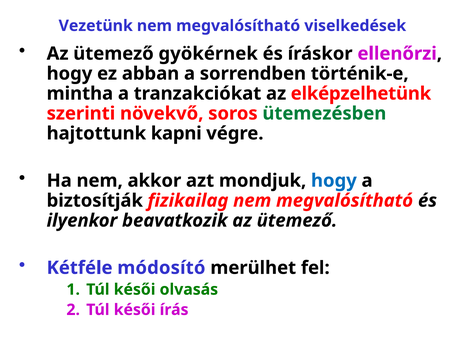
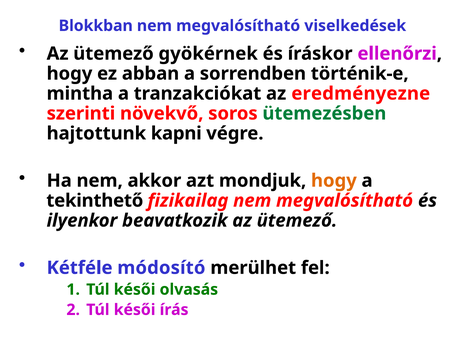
Vezetünk: Vezetünk -> Blokkban (96, 26)
elképzelhetünk: elképzelhetünk -> eredményezne (361, 94)
hogy colour: blue -> orange (334, 181)
biztosítják: biztosítják -> tekinthető (95, 201)
